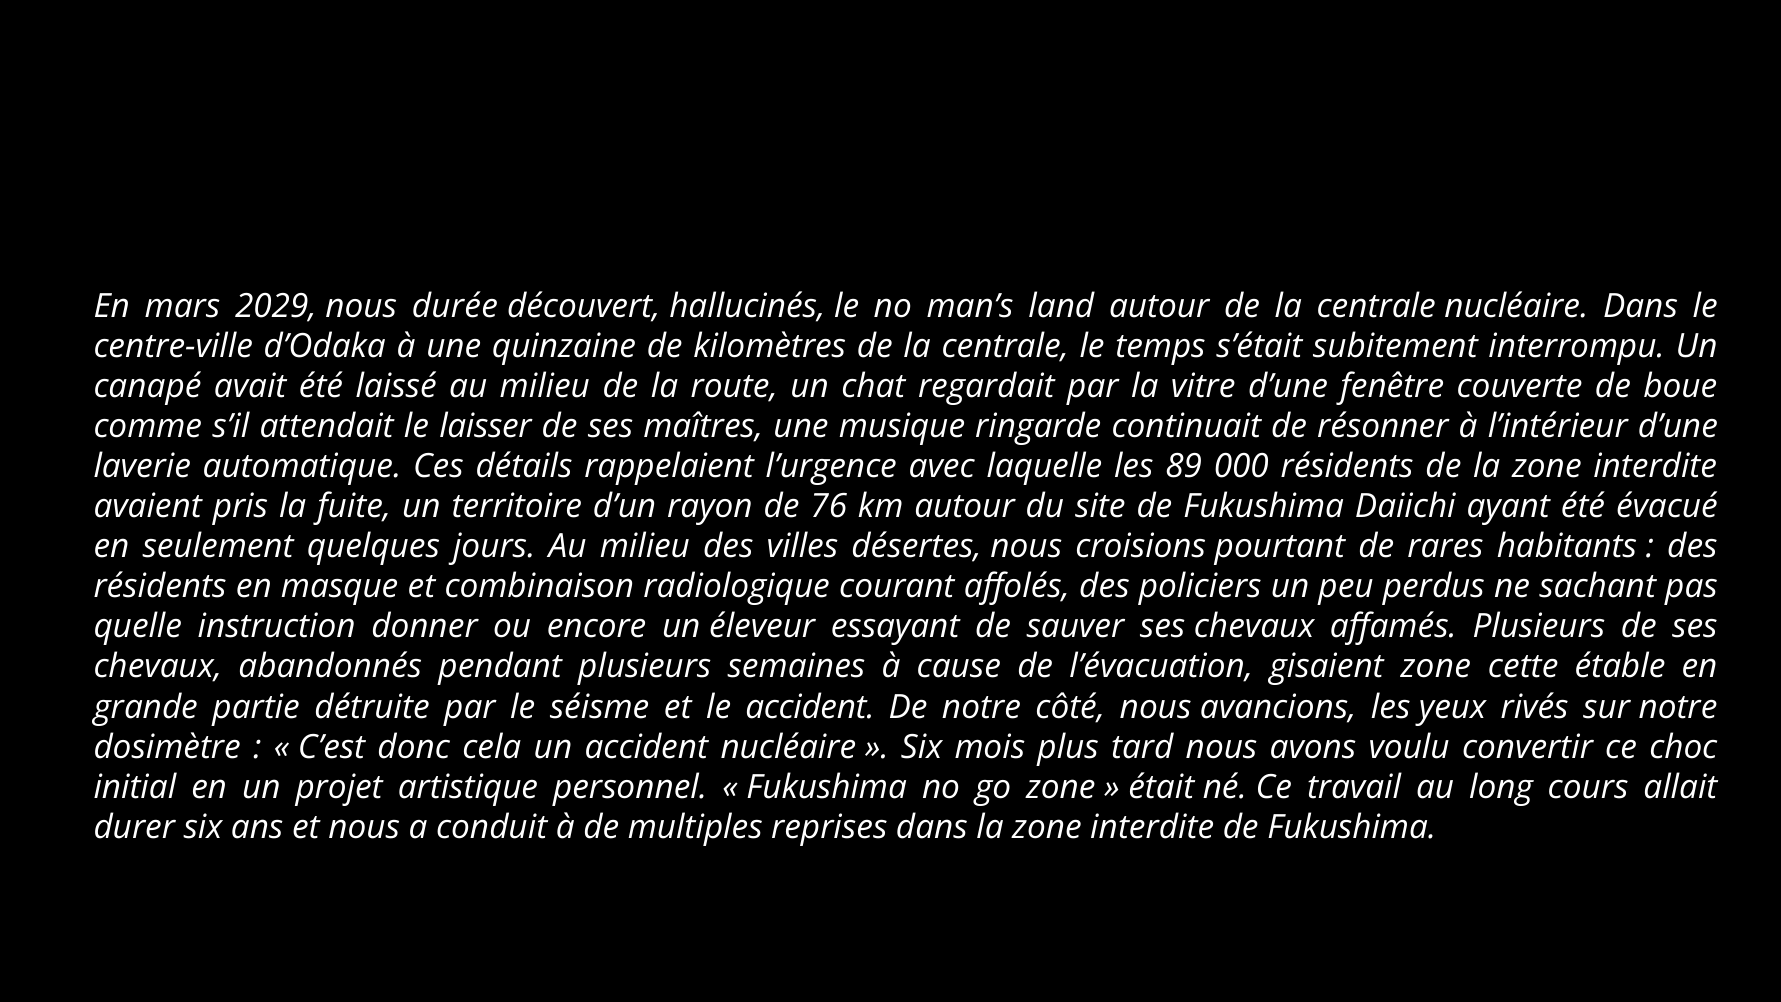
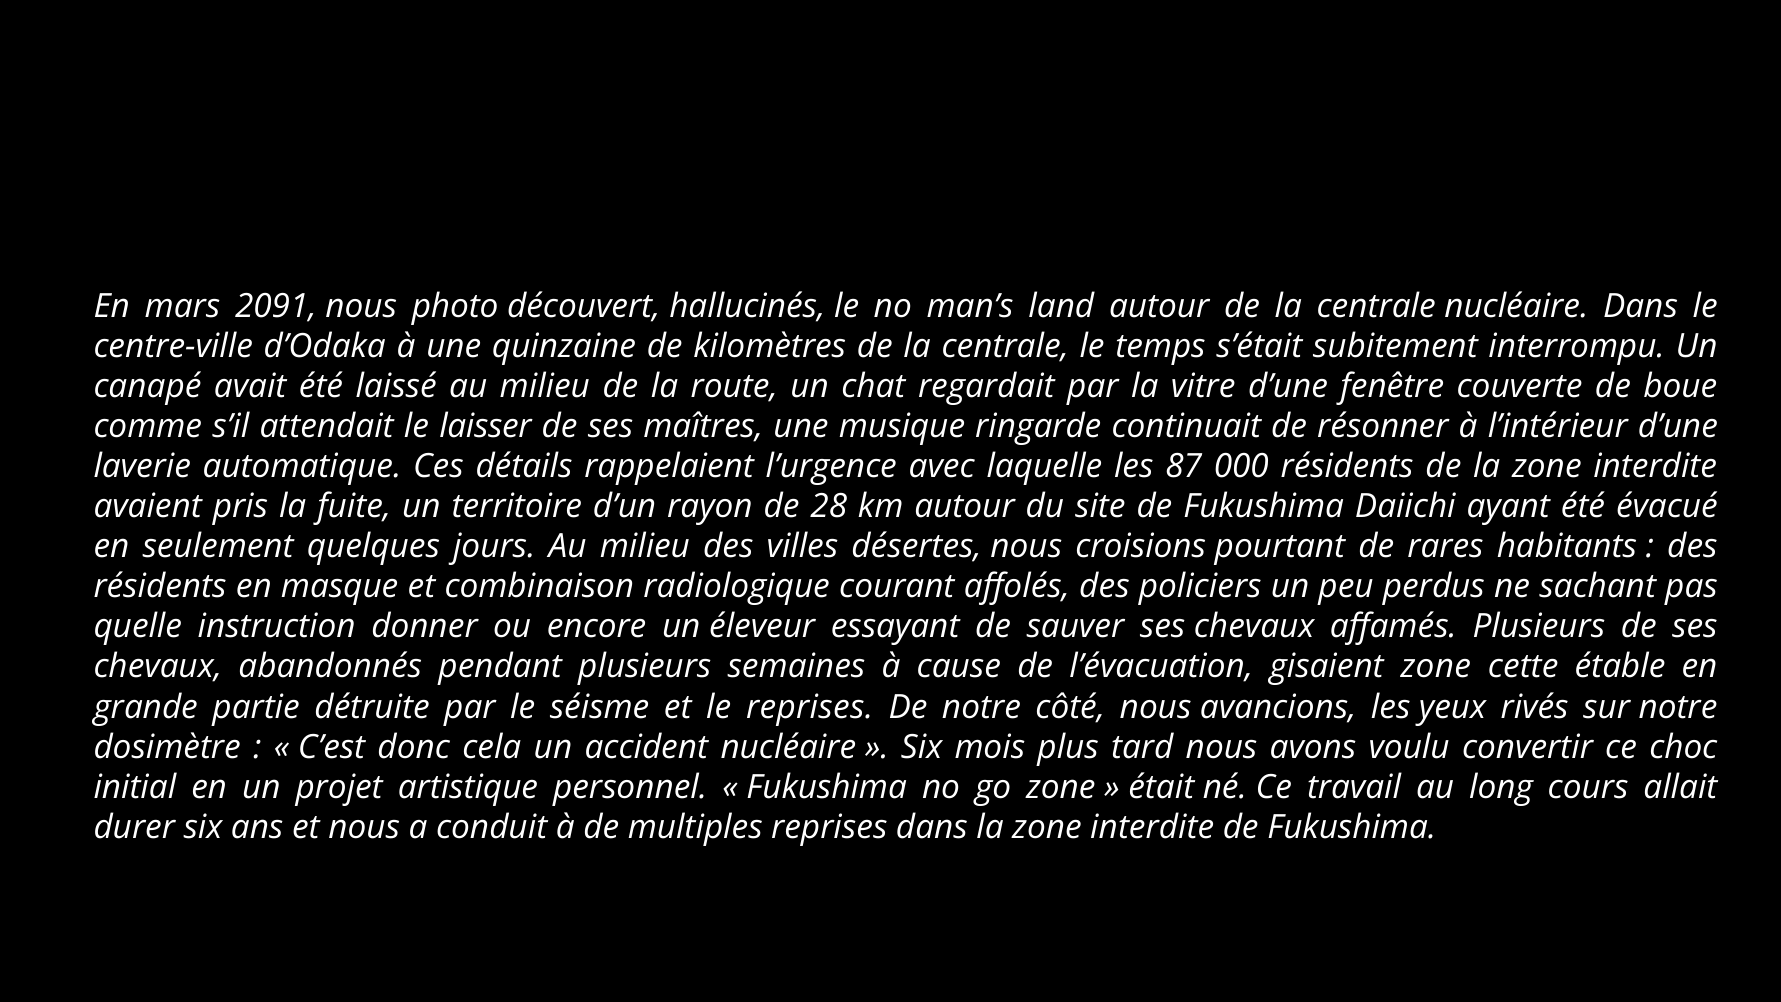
2029: 2029 -> 2091 (276, 306)
durée: durée -> photo (455, 306)
89: 89 -> 87 (1184, 466)
76: 76 -> 28 (829, 506)
le accident: accident -> reprises (810, 707)
